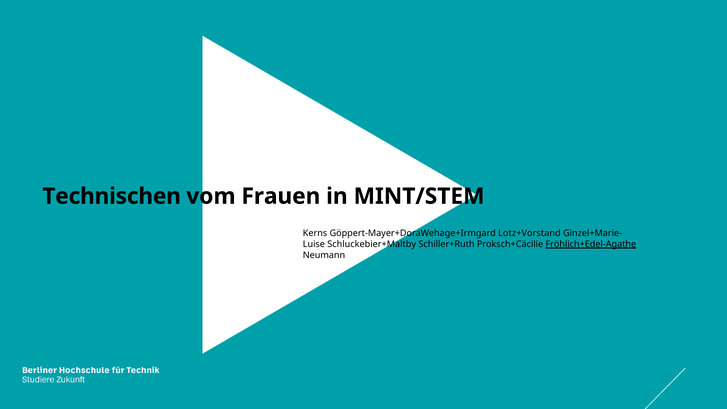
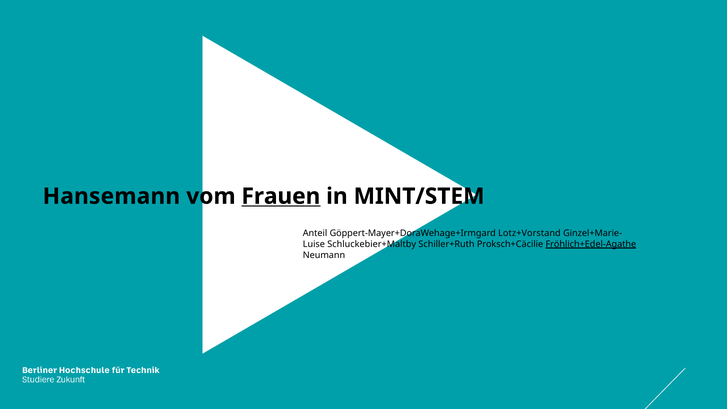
Technischen: Technischen -> Hansemann (111, 196)
Frauen underline: none -> present (281, 196)
Kerns: Kerns -> Anteil (315, 233)
